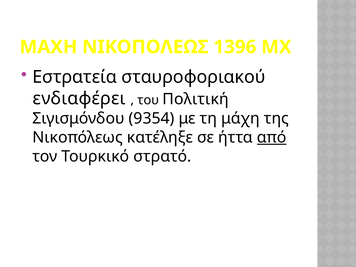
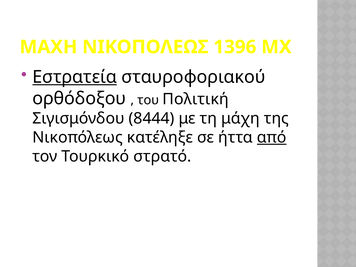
Εστρατεία underline: none -> present (75, 77)
ενδιαφέρει: ενδιαφέρει -> ορθόδοξου (79, 98)
9354: 9354 -> 8444 (152, 118)
